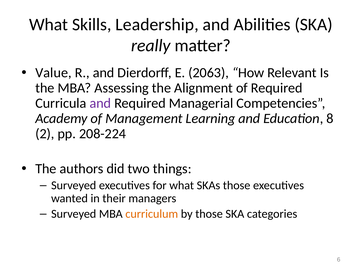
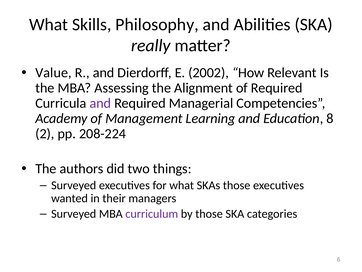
Leadership: Leadership -> Philosophy (157, 24)
2063: 2063 -> 2002 (209, 73)
curriculum colour: orange -> purple (152, 213)
